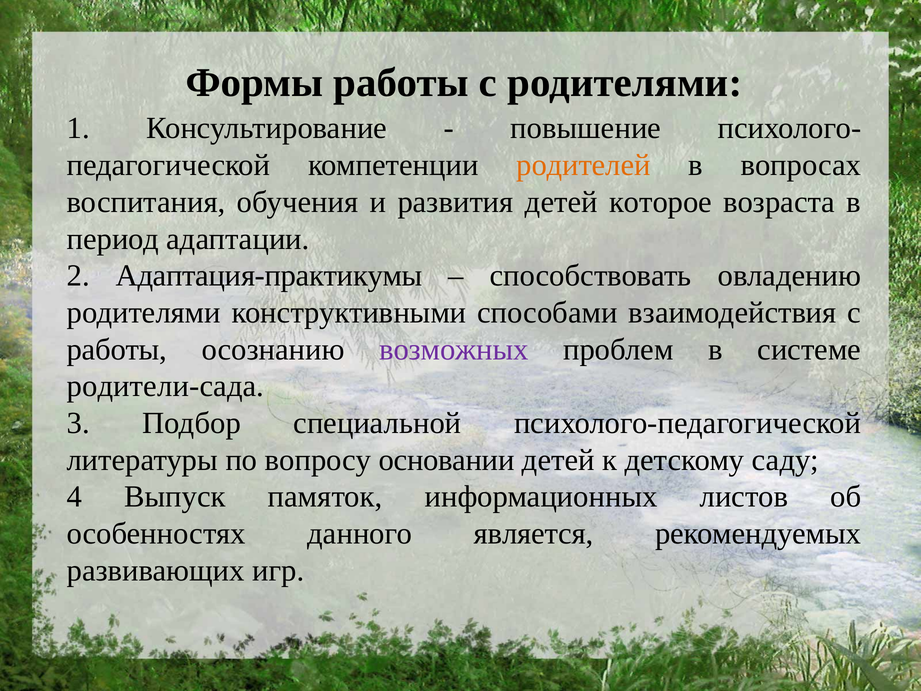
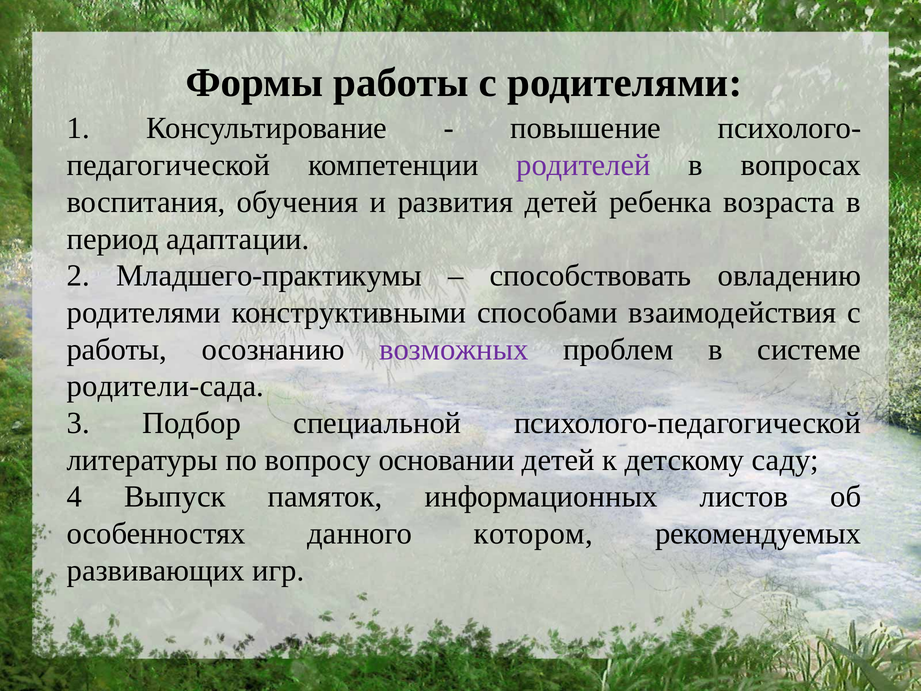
родителей colour: orange -> purple (583, 165)
которое: которое -> ребенка (661, 202)
Адаптация-практикумы: Адаптация-практикумы -> Младшего-практикумы (269, 276)
является: является -> котором (533, 534)
